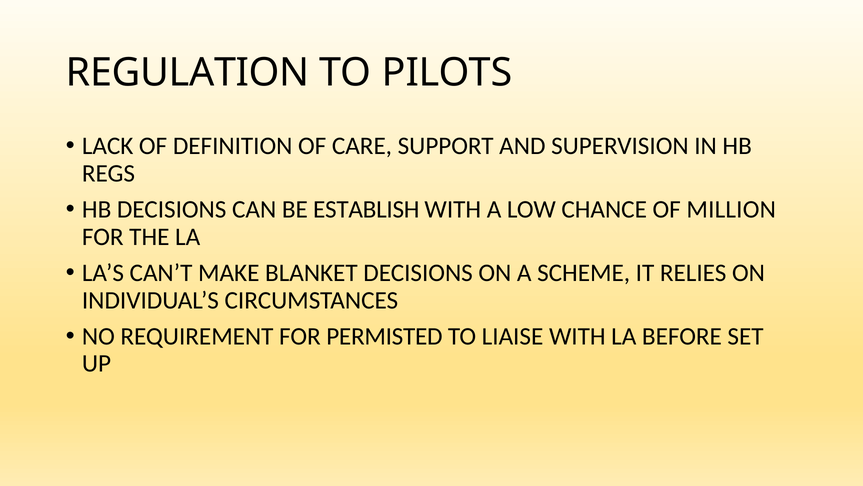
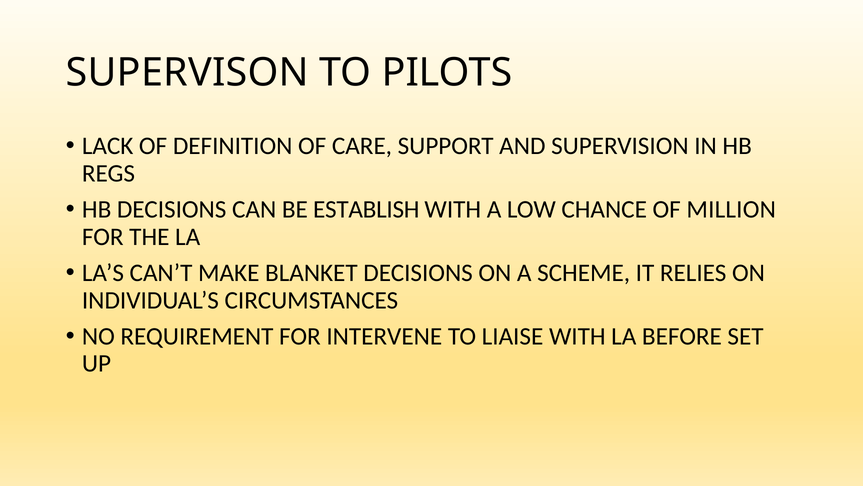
REGULATION: REGULATION -> SUPERVISON (187, 72)
PERMISTED: PERMISTED -> INTERVENE (384, 336)
